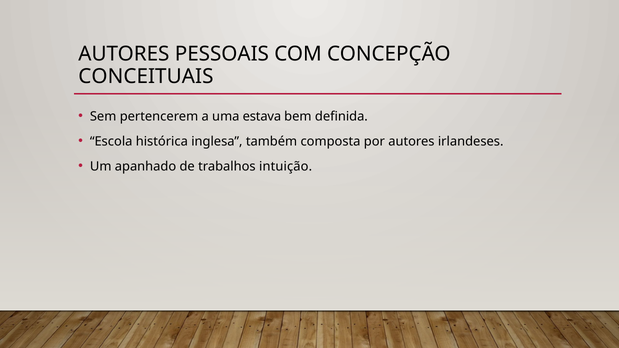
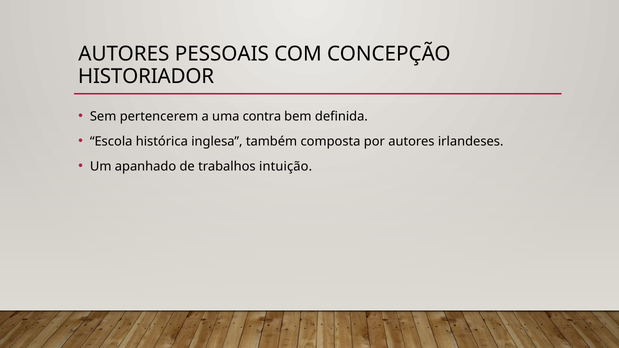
CONCEITUAIS: CONCEITUAIS -> HISTORIADOR (146, 76)
estava: estava -> contra (262, 116)
